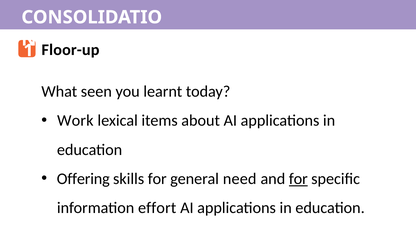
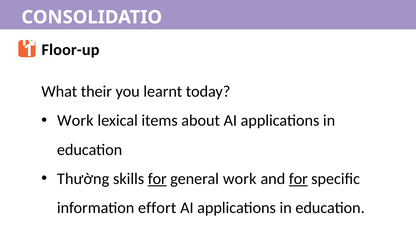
seen: seen -> their (96, 91)
Offering: Offering -> Thường (83, 179)
for underline: none -> present (157, 179)
general need: need -> work (240, 179)
